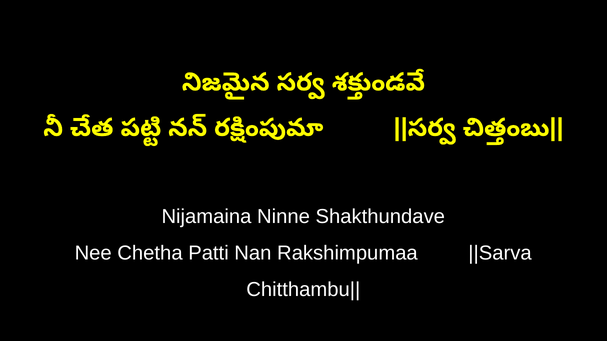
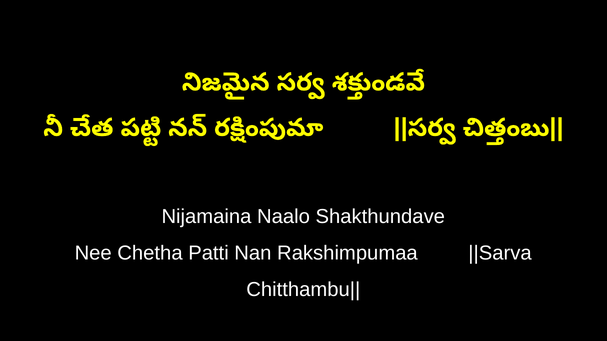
Ninne: Ninne -> Naalo (284, 217)
